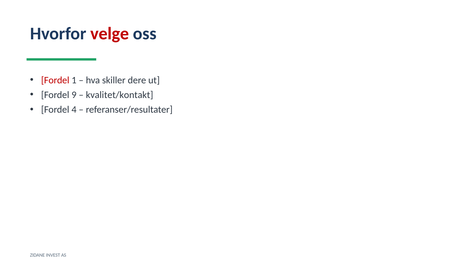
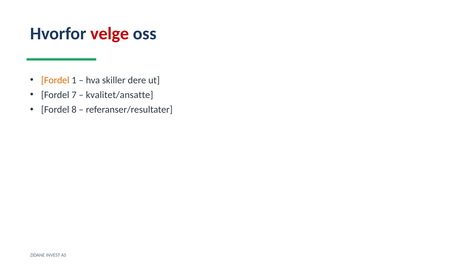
Fordel colour: red -> orange (55, 80)
9: 9 -> 7 (74, 95)
kvalitet/kontakt: kvalitet/kontakt -> kvalitet/ansatte (120, 95)
4: 4 -> 8 (74, 109)
